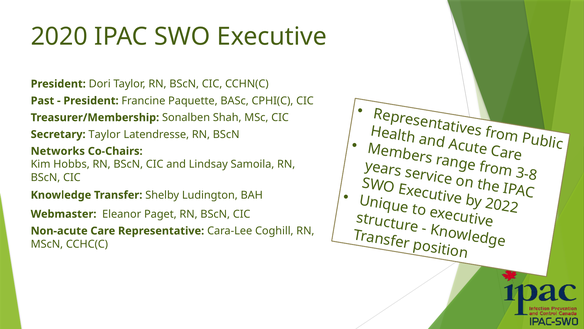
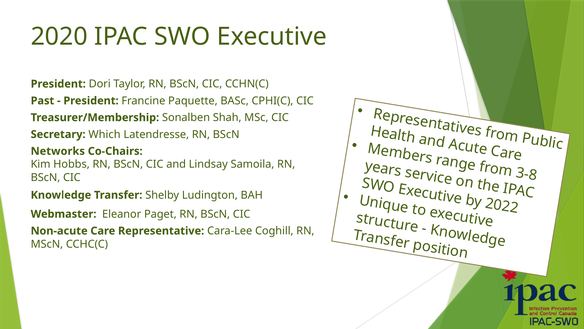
Secretary Taylor: Taylor -> Which (104, 134)
